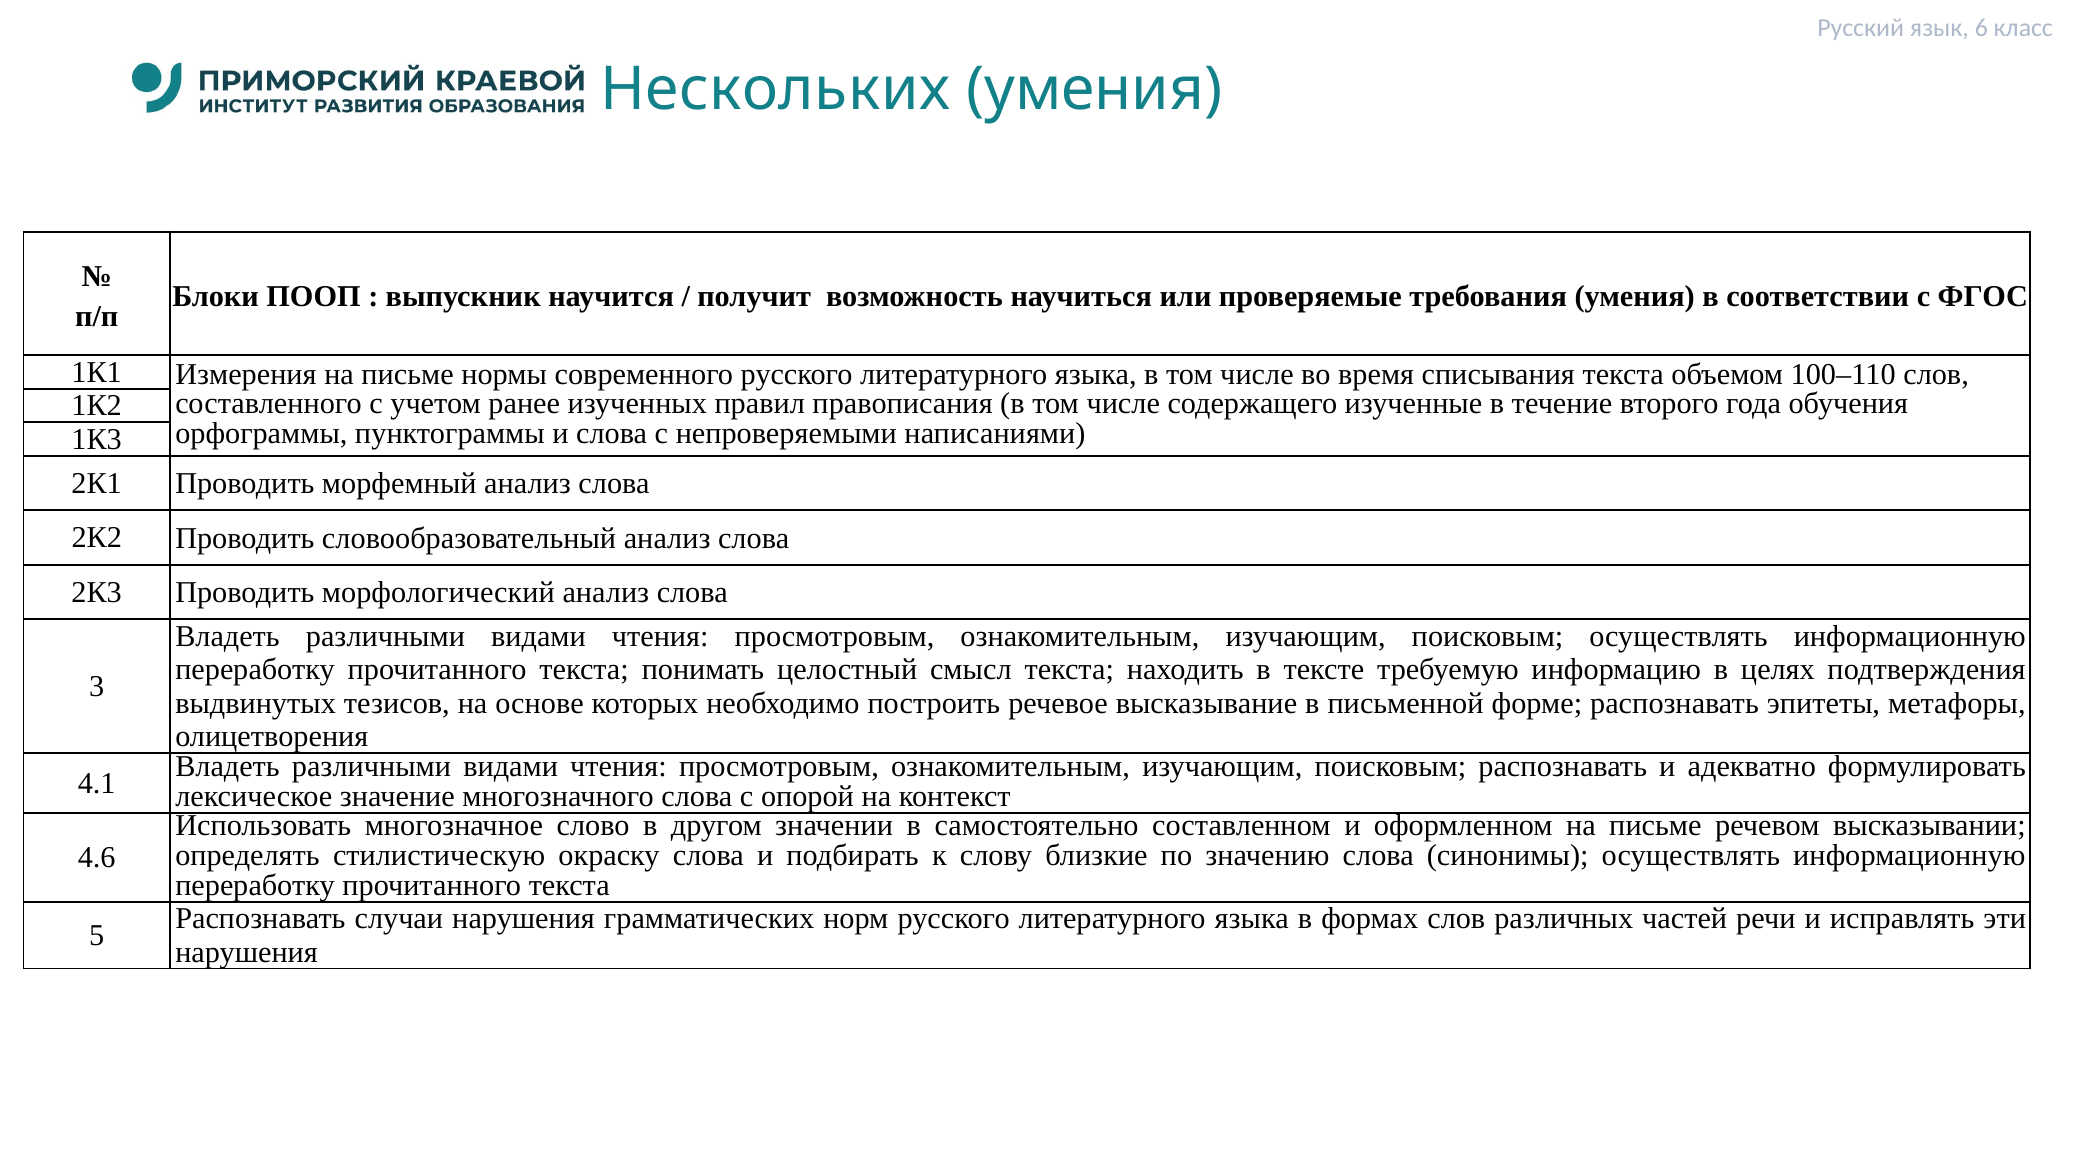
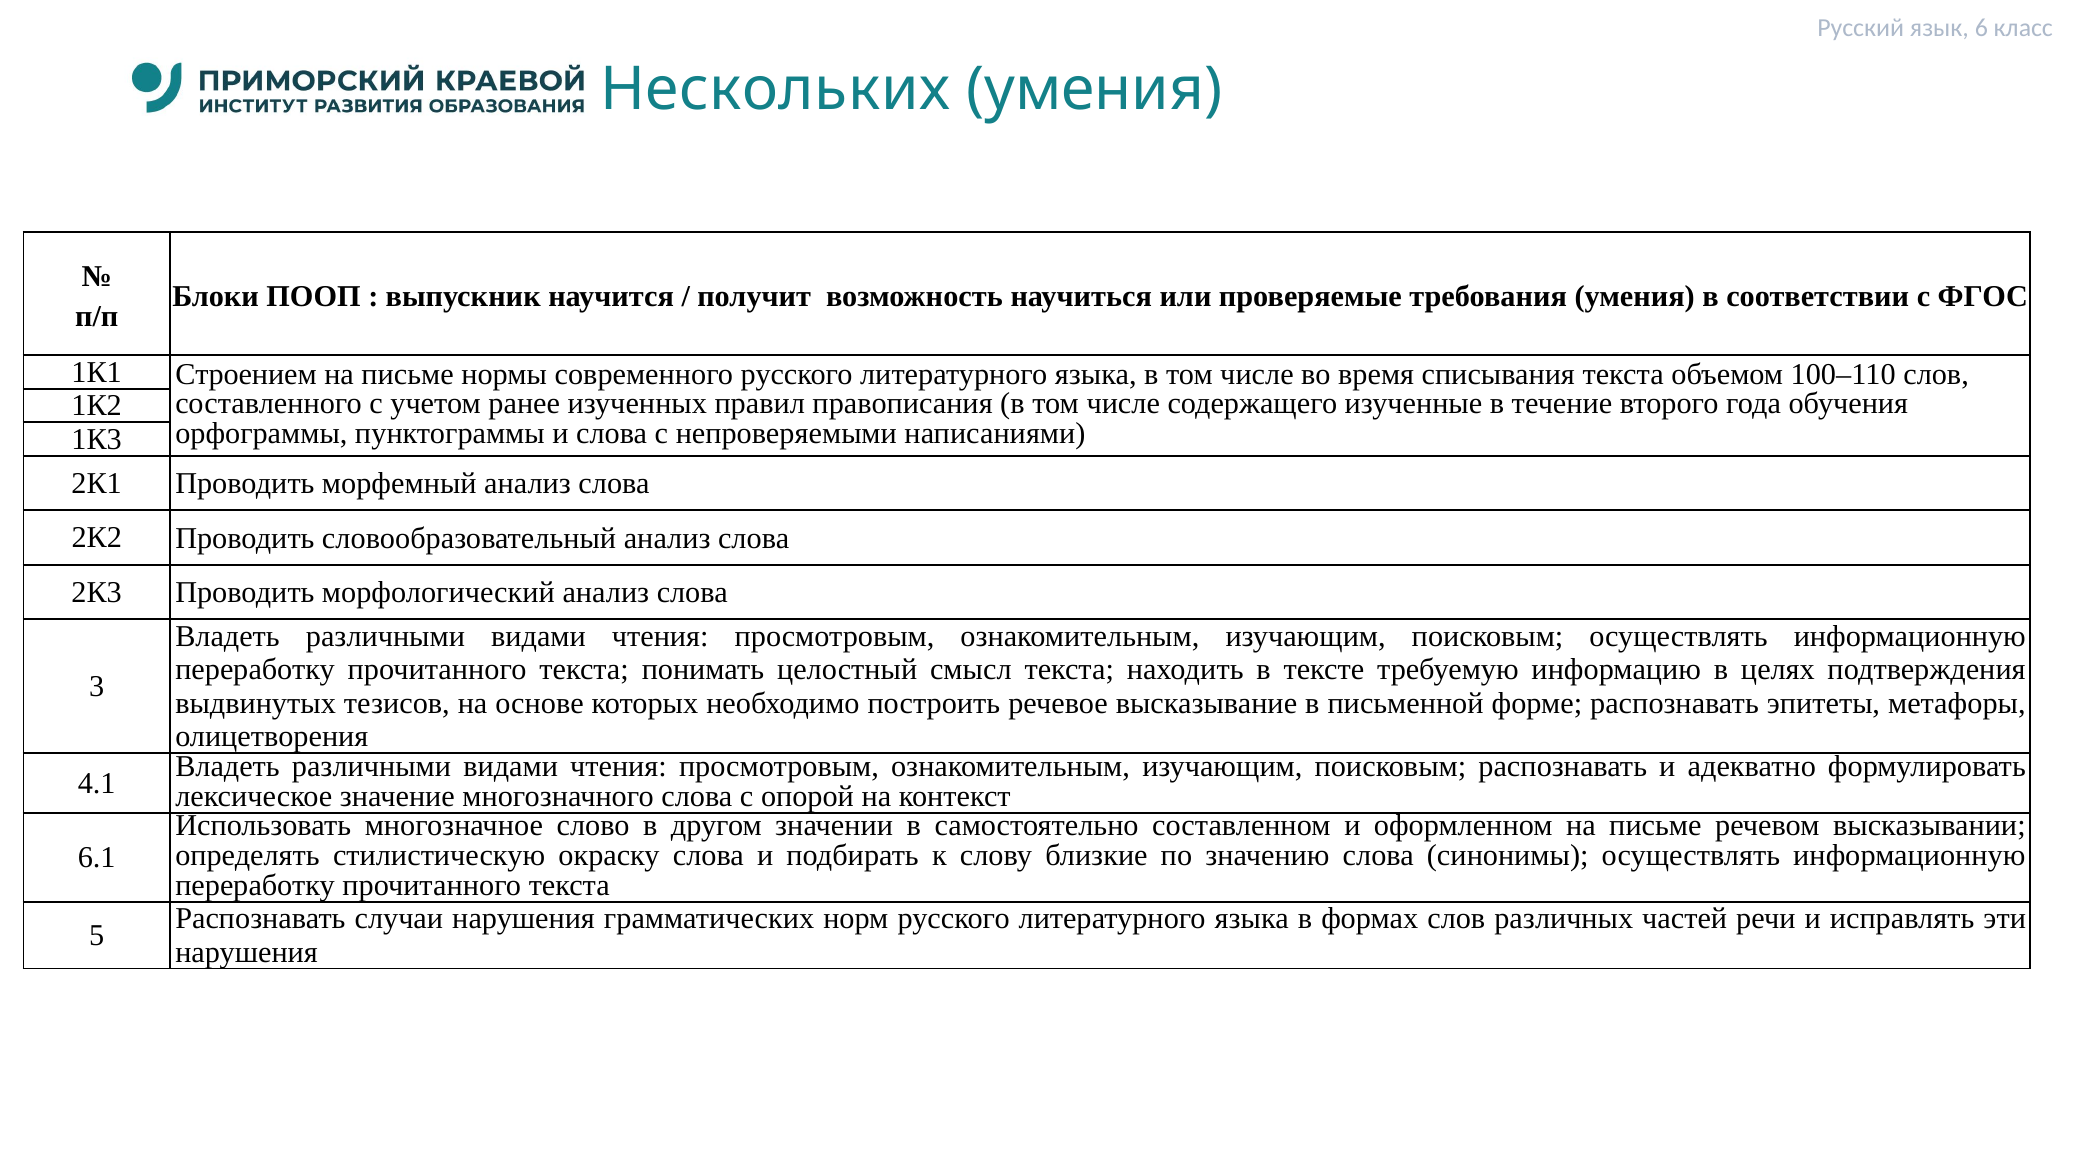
Измерения: Измерения -> Строением (246, 374)
4.6: 4.6 -> 6.1 (97, 857)
